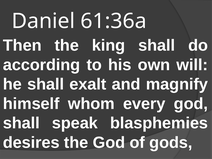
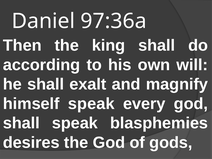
61:36a: 61:36a -> 97:36a (114, 21)
himself whom: whom -> speak (91, 104)
